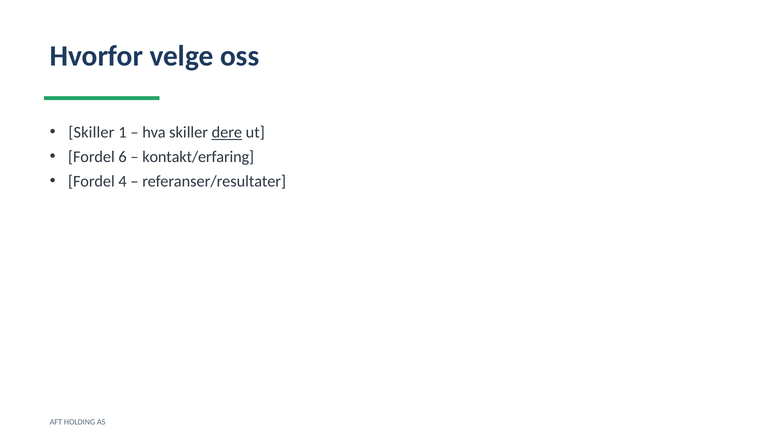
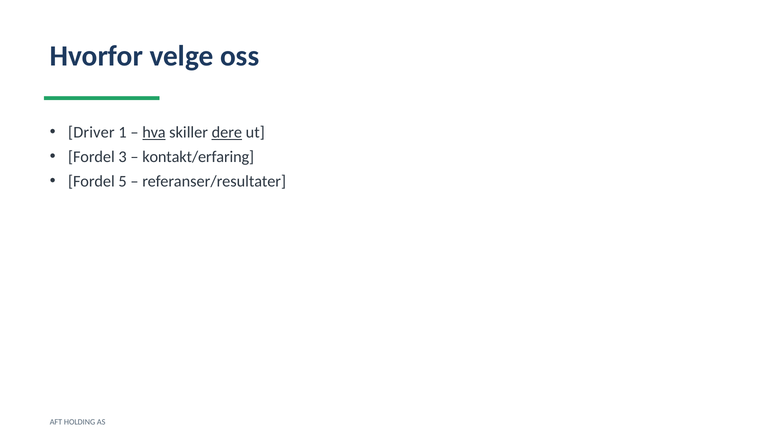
Skiller: Skiller -> Driver (91, 132)
hva underline: none -> present (154, 132)
6: 6 -> 3 (123, 157)
4: 4 -> 5 (123, 181)
